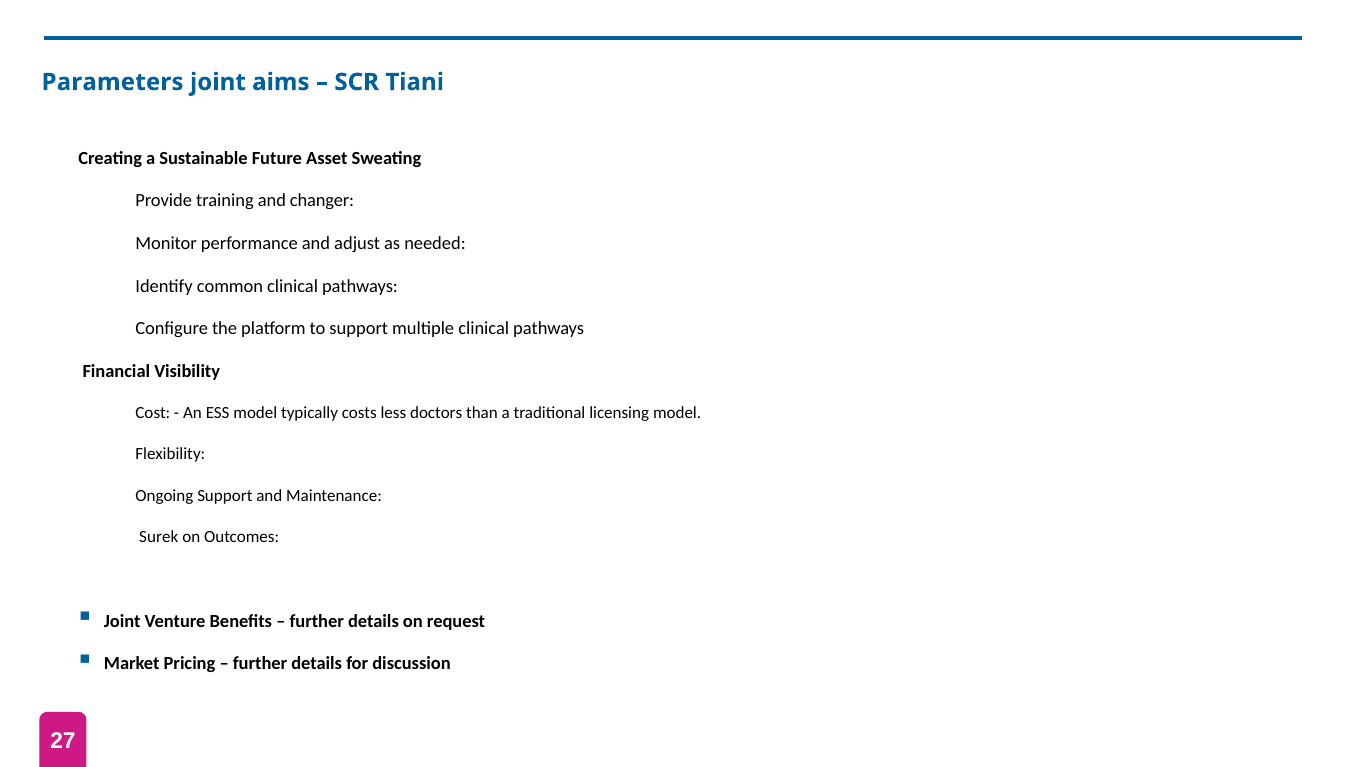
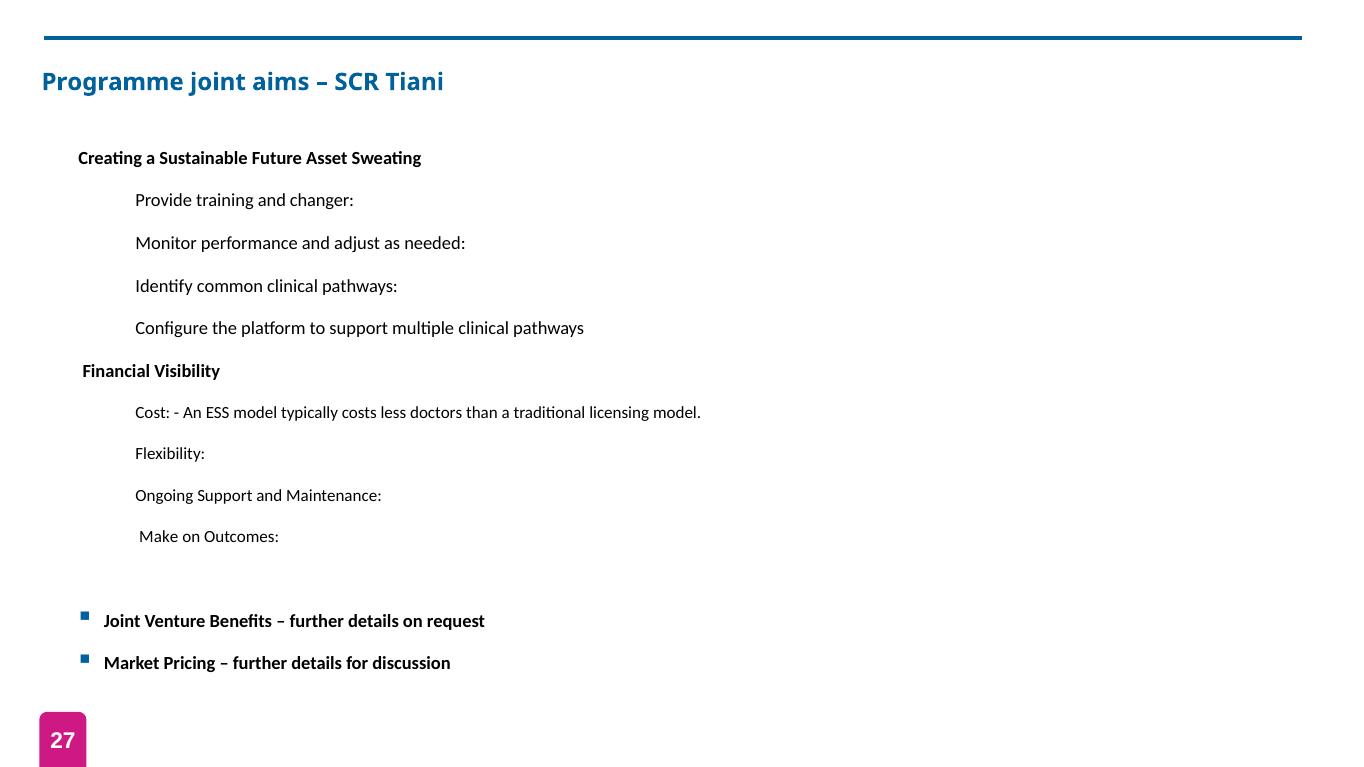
Parameters: Parameters -> Programme (113, 82)
Surek: Surek -> Make (159, 537)
